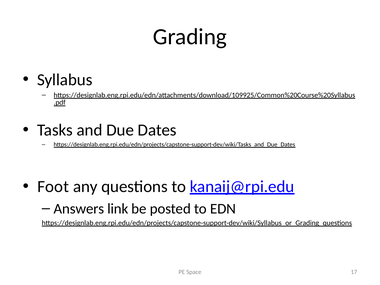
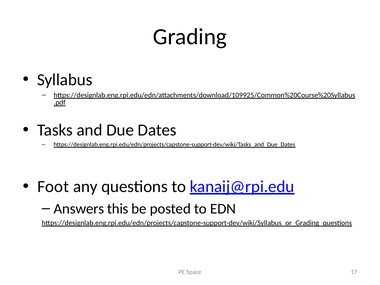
link: link -> this (118, 209)
